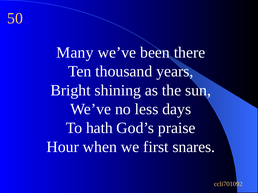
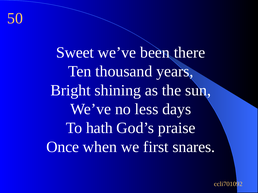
Many: Many -> Sweet (75, 53)
Hour: Hour -> Once (63, 147)
